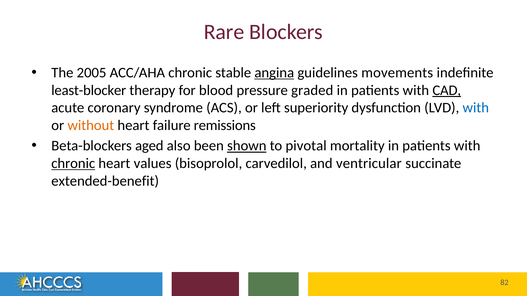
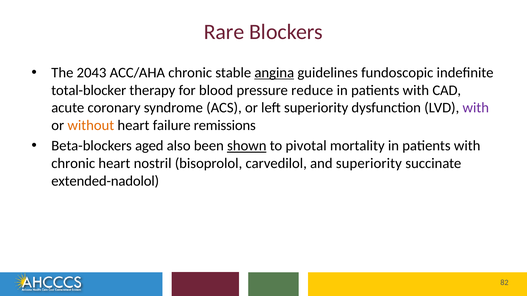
2005: 2005 -> 2043 (92, 73)
movements: movements -> fundoscopic (397, 73)
least-blocker: least-blocker -> total-blocker (89, 90)
graded: graded -> reduce (312, 90)
CAD underline: present -> none (447, 90)
with colour: blue -> purple (476, 108)
chronic underline: present -> none (73, 164)
values: values -> nostril (153, 164)
and ventricular: ventricular -> superiority (369, 164)
extended-benefit: extended-benefit -> extended-nadolol (105, 181)
